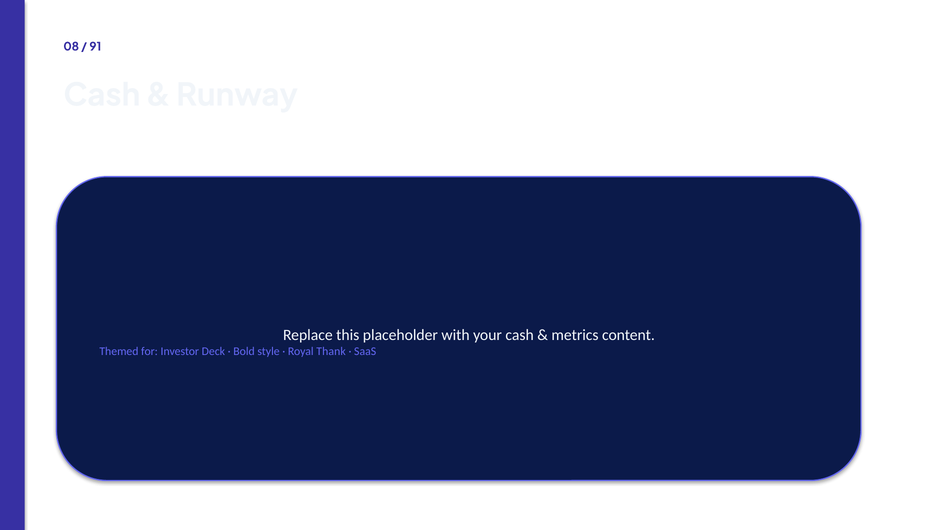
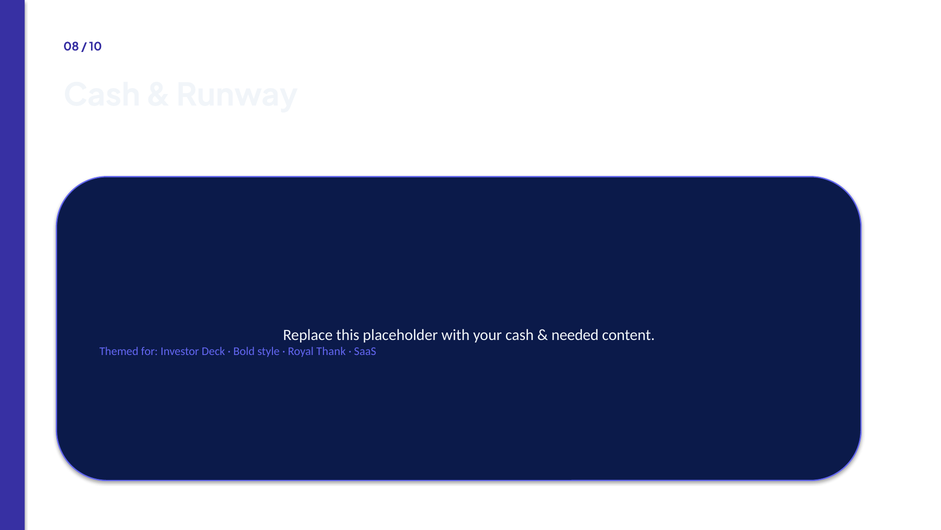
91: 91 -> 10 (95, 47)
metrics: metrics -> needed (575, 335)
